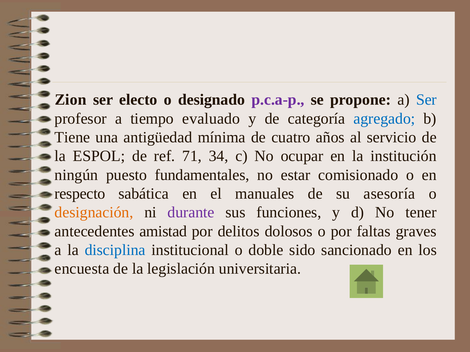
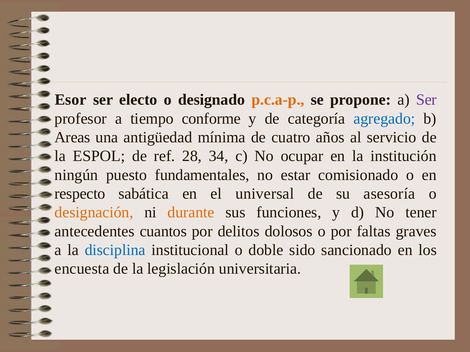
Zion: Zion -> Esor (71, 100)
p.c.a-p colour: purple -> orange (278, 100)
Ser colour: blue -> purple (426, 100)
evaluado: evaluado -> conforme (211, 119)
Tiene: Tiene -> Areas (72, 138)
71: 71 -> 28 (192, 156)
manuales: manuales -> universal (265, 194)
durante colour: purple -> orange (191, 213)
amistad: amistad -> cuantos (163, 232)
